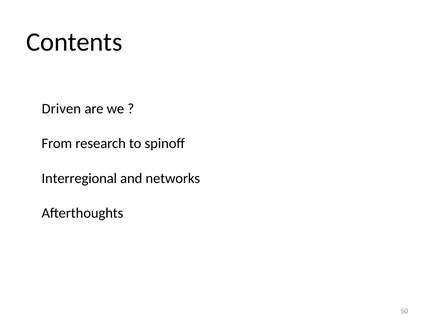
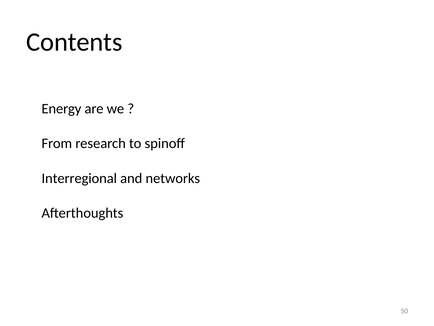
Driven: Driven -> Energy (61, 109)
